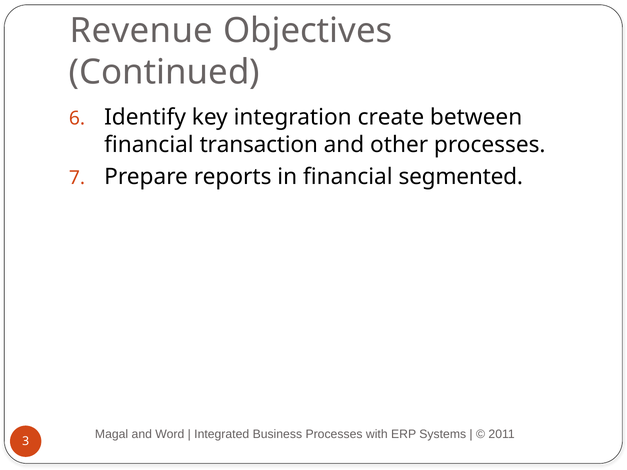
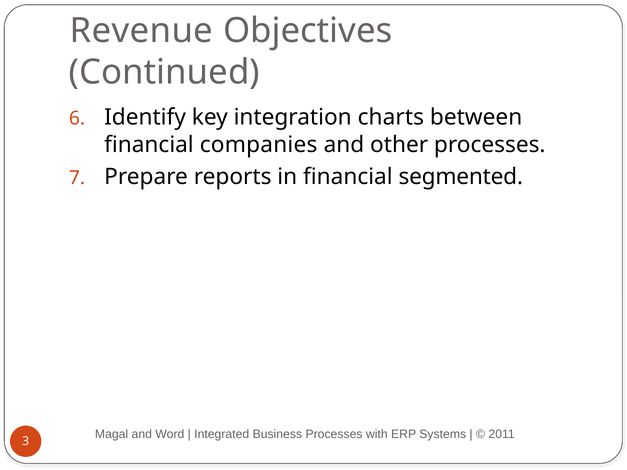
create: create -> charts (391, 118)
transaction: transaction -> companies (259, 145)
